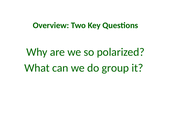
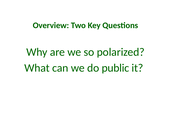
group: group -> public (115, 68)
